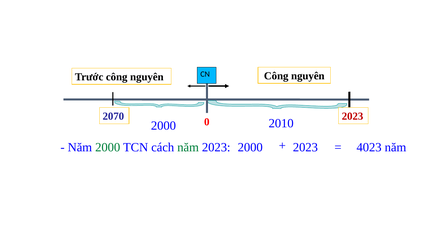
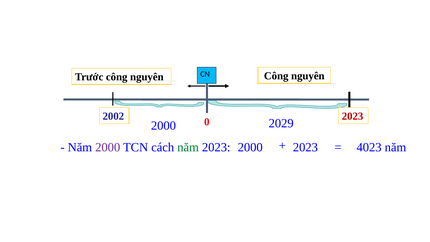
2070: 2070 -> 2002 (113, 116)
2010: 2010 -> 2029 (281, 123)
2000 colour: green -> purple (108, 147)
